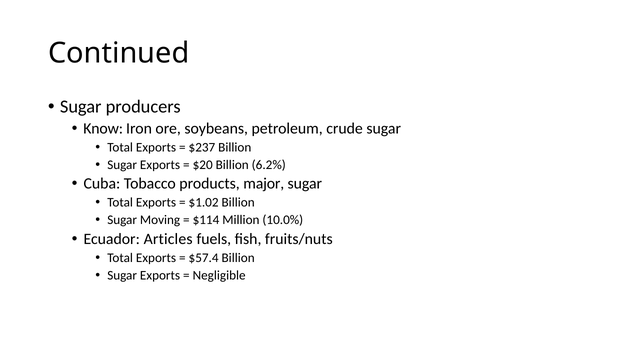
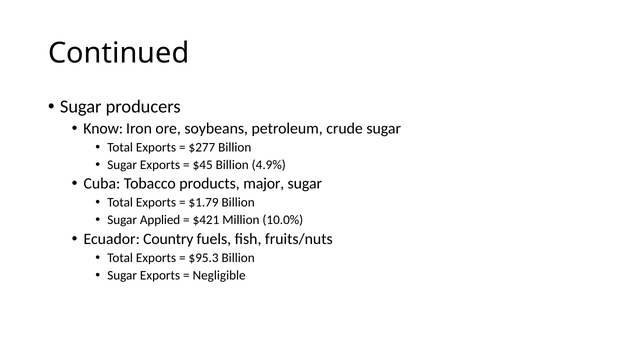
$237: $237 -> $277 (202, 147)
$20: $20 -> $45 (203, 165)
6.2%: 6.2% -> 4.9% (269, 165)
$1.02: $1.02 -> $1.79 (204, 203)
Moving: Moving -> Applied (160, 220)
$114: $114 -> $421 (206, 220)
Articles: Articles -> Country (168, 239)
$57.4: $57.4 -> $95.3 (204, 258)
